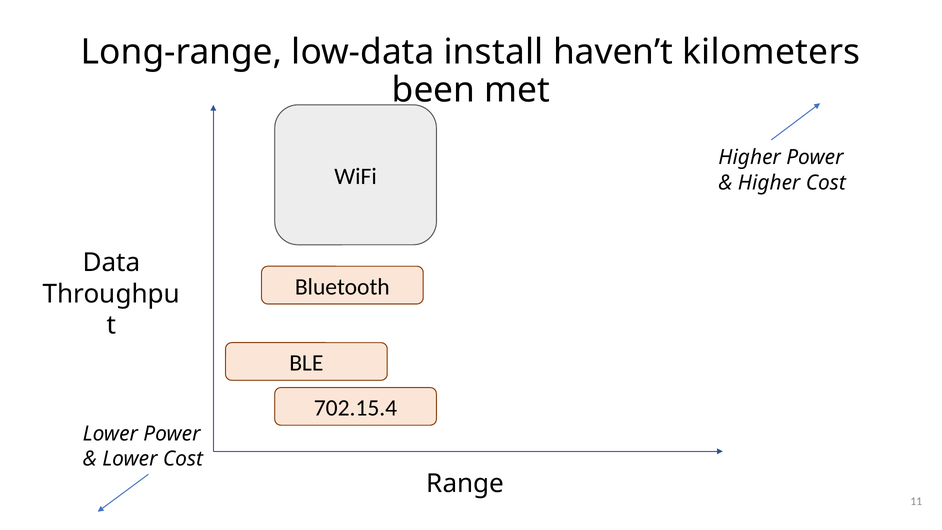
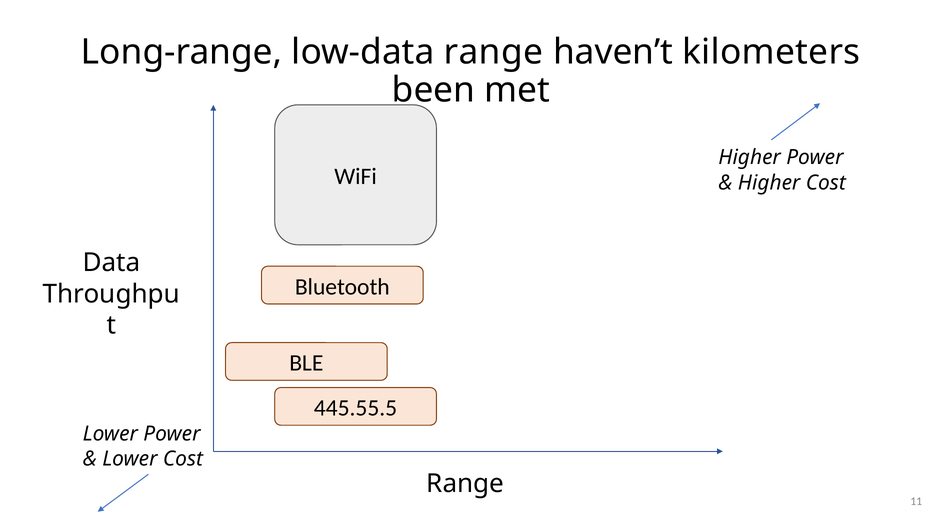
low-data install: install -> range (494, 52)
702.15.4: 702.15.4 -> 445.55.5 (355, 408)
